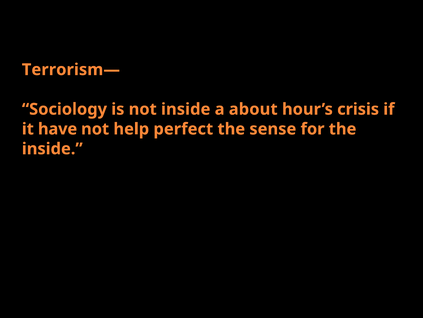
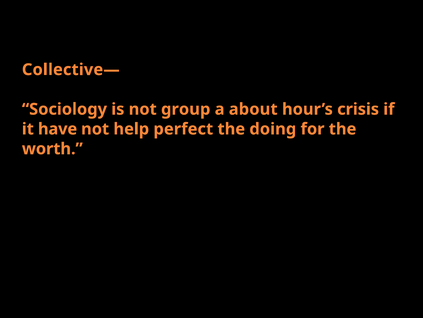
Terrorism—: Terrorism— -> Collective— (71, 69)
not inside: inside -> group (186, 109)
sense: sense -> doing (273, 129)
inside: inside -> worth (52, 148)
